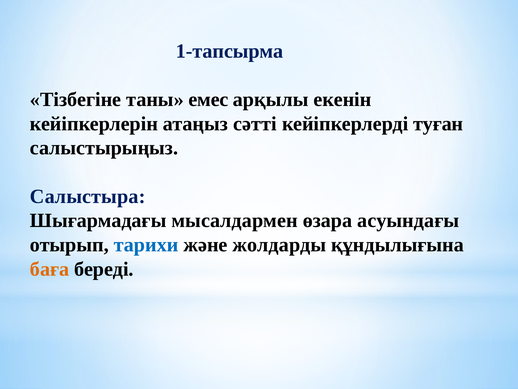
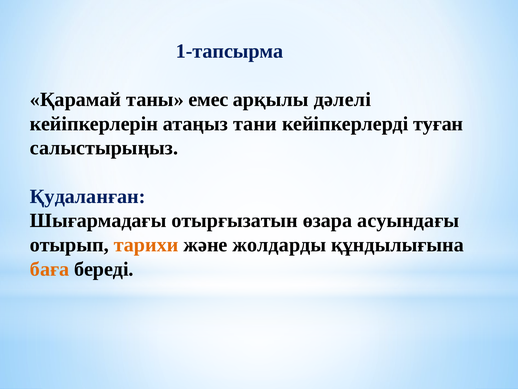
Тізбегіне: Тізбегіне -> Қарамай (76, 99)
екенін: екенін -> дәлелі (342, 99)
сәтті: сәтті -> тани (255, 124)
Салыстыра: Салыстыра -> Қудаланған (88, 196)
мысалдармен: мысалдармен -> отырғызатын (235, 220)
тарихи colour: blue -> orange (146, 244)
